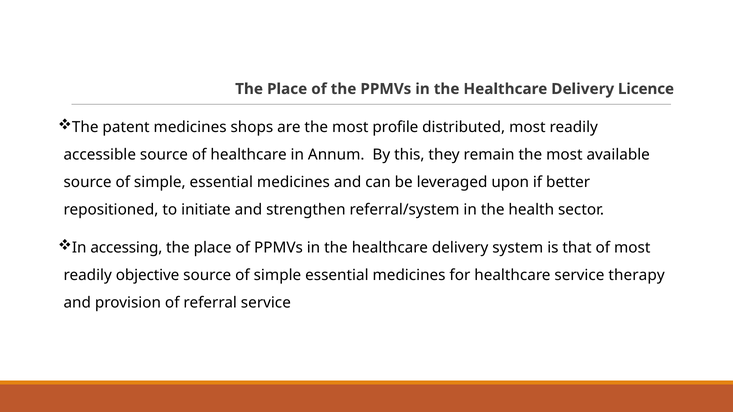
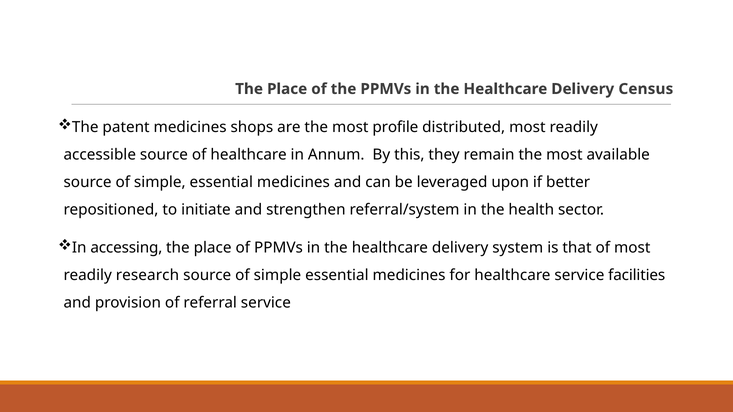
Licence: Licence -> Census (646, 89)
objective: objective -> research (147, 276)
therapy: therapy -> facilities (637, 276)
